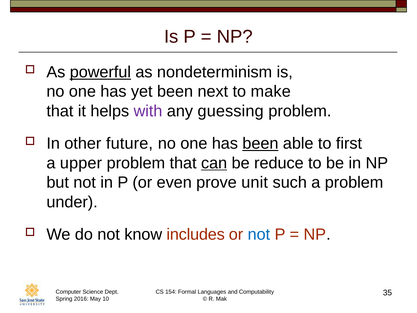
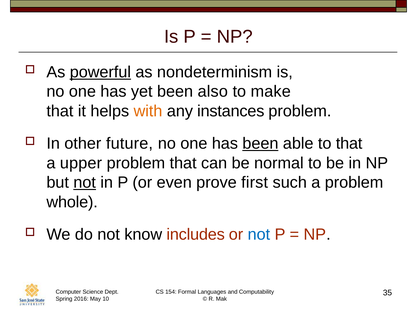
next: next -> also (213, 91)
with colour: purple -> orange (148, 111)
guessing: guessing -> instances (231, 111)
to first: first -> that (349, 143)
can underline: present -> none (214, 163)
reduce: reduce -> normal (279, 163)
not underline: none -> present (85, 182)
unit: unit -> first (255, 182)
under: under -> whole (72, 202)
